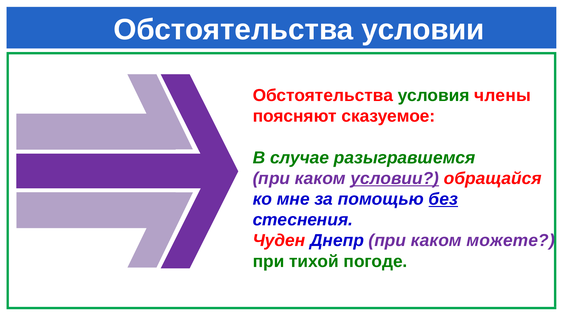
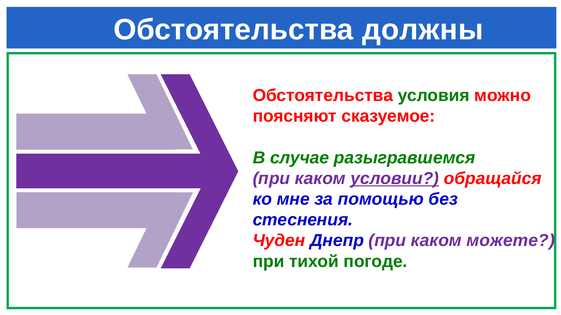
Обстоятельства условии: условии -> должны (423, 30)
члены: члены -> можно (503, 96)
без underline: present -> none (443, 200)
